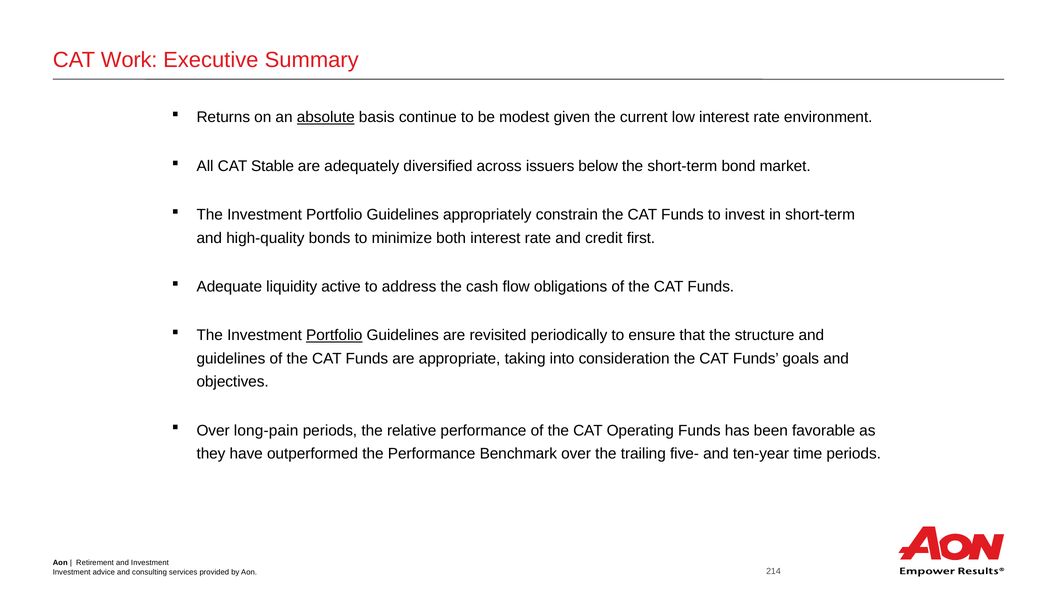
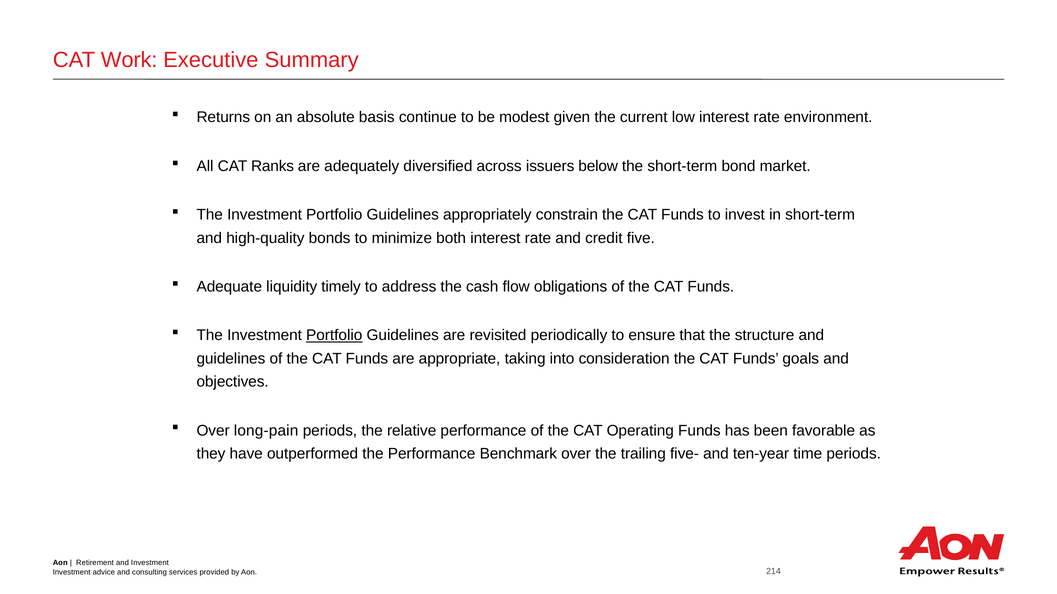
absolute underline: present -> none (326, 117)
Stable: Stable -> Ranks (273, 166)
first: first -> five (641, 238)
active: active -> timely (341, 287)
